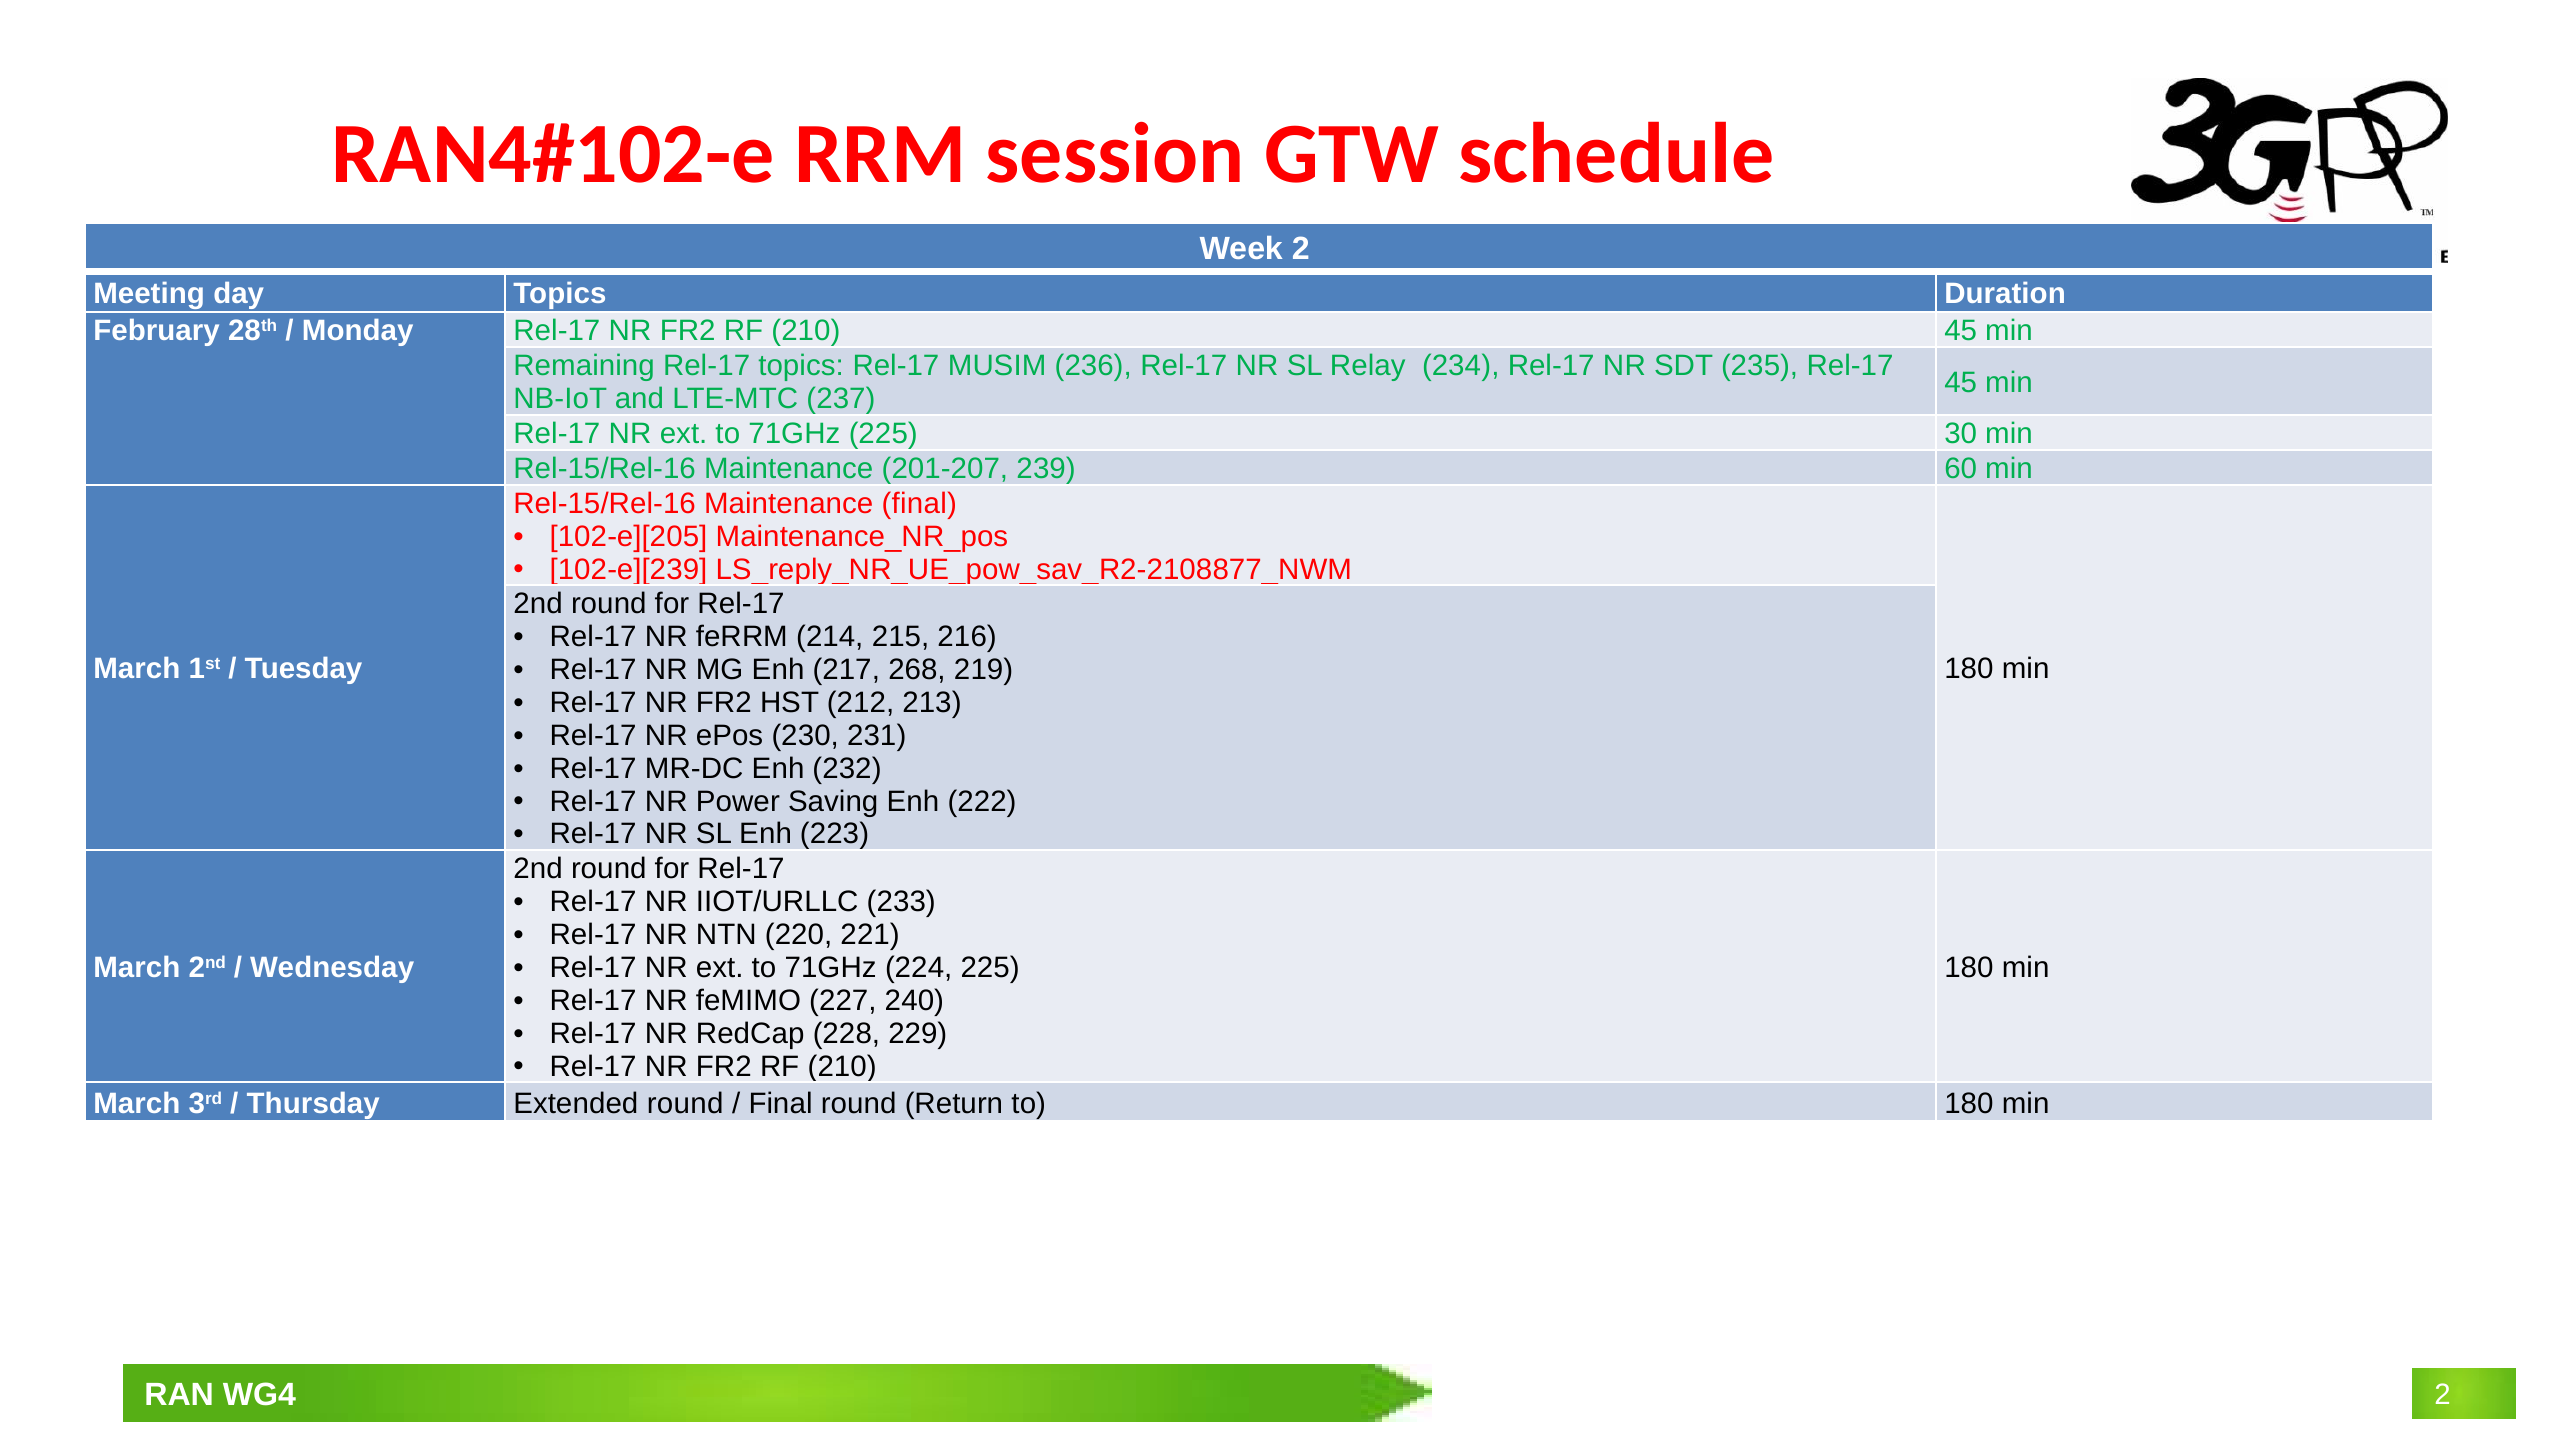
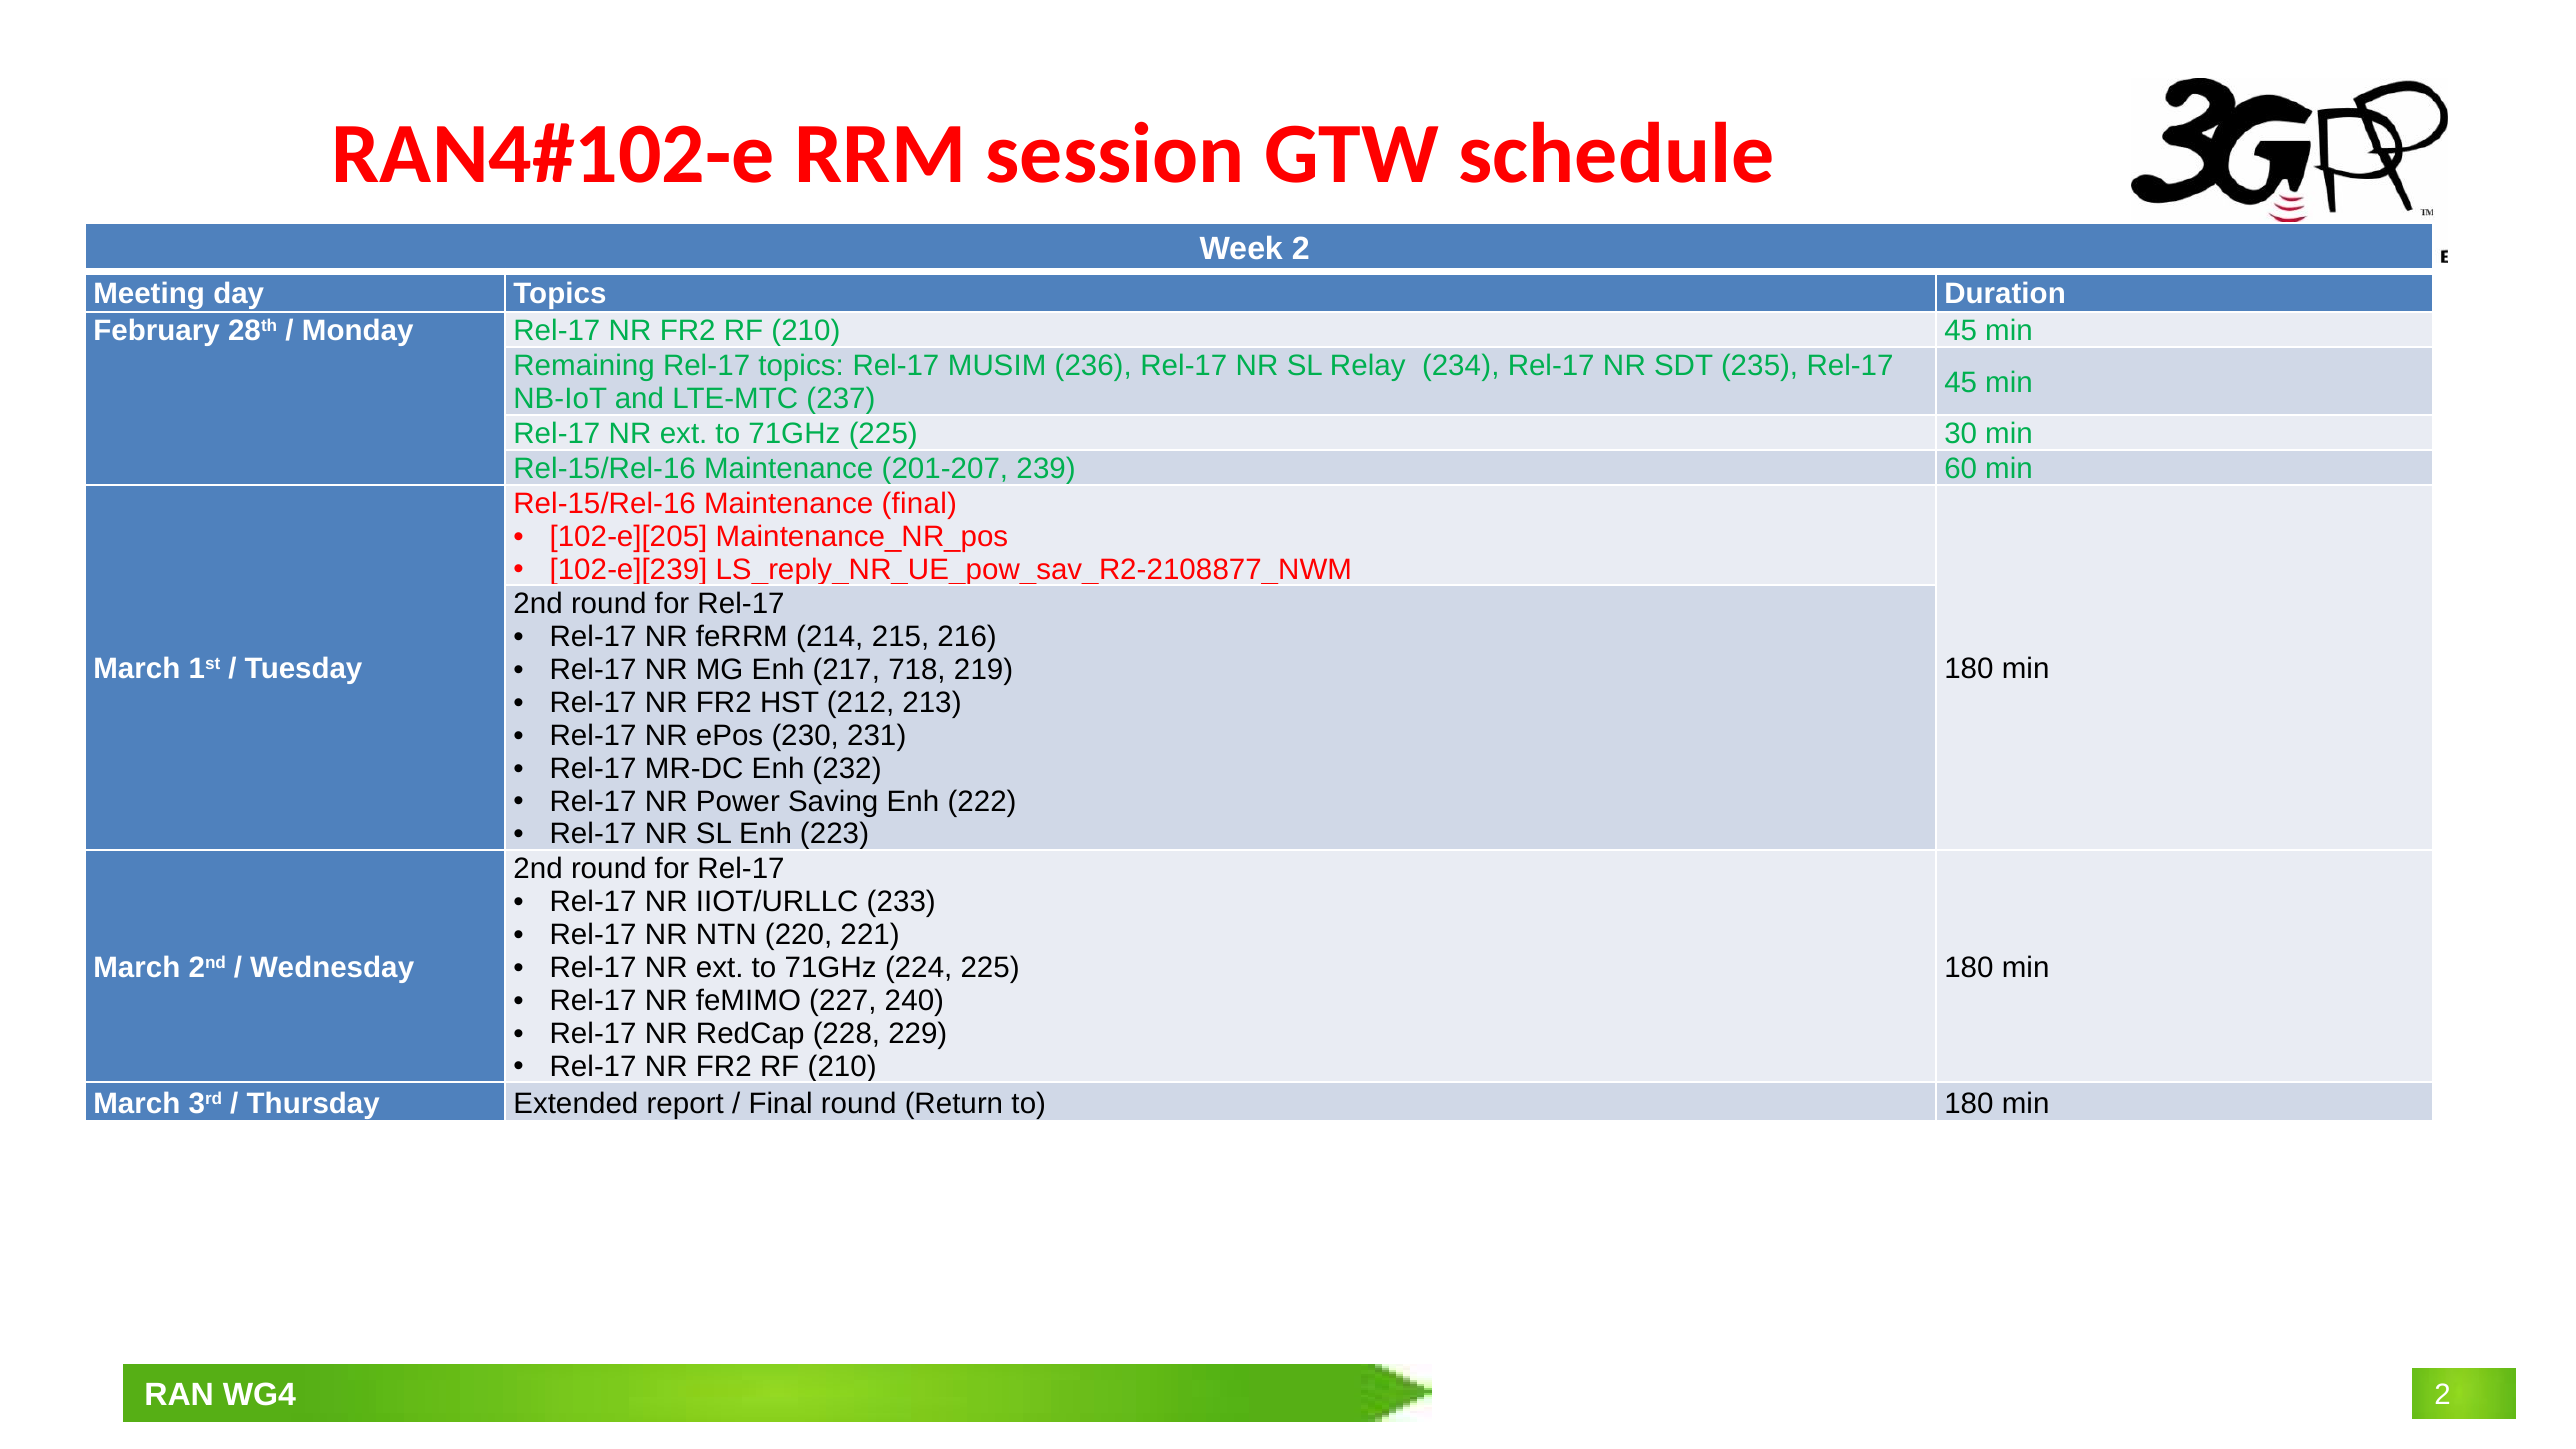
268: 268 -> 718 (917, 670)
round: round -> report (685, 1103)
